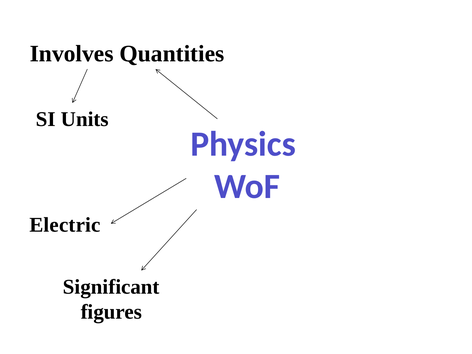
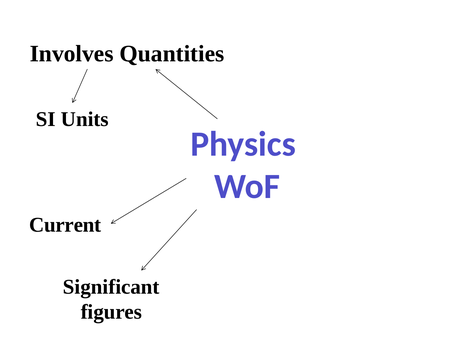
Electric: Electric -> Current (65, 225)
